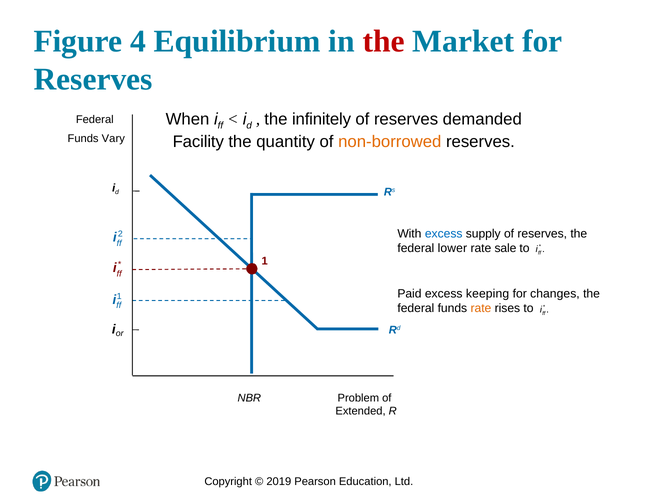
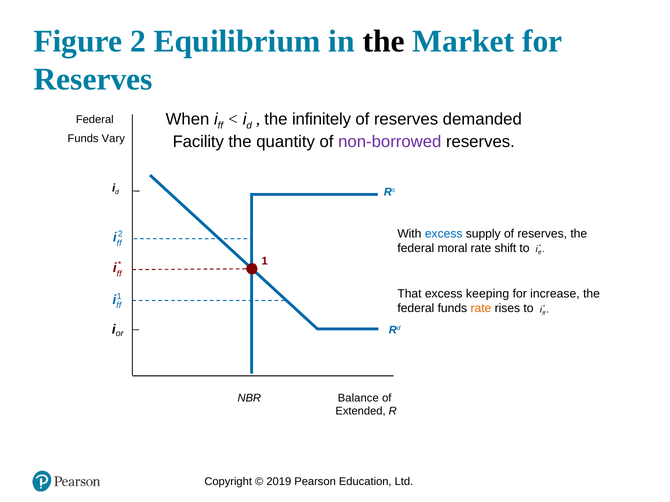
Figure 4: 4 -> 2 (138, 41)
the colour: red -> black (384, 41)
non-borrowed colour: orange -> purple (390, 142)
lower: lower -> moral (452, 249)
sale: sale -> shift (505, 249)
Paid: Paid -> That (409, 294)
changes: changes -> increase (555, 294)
Problem: Problem -> Balance (358, 398)
